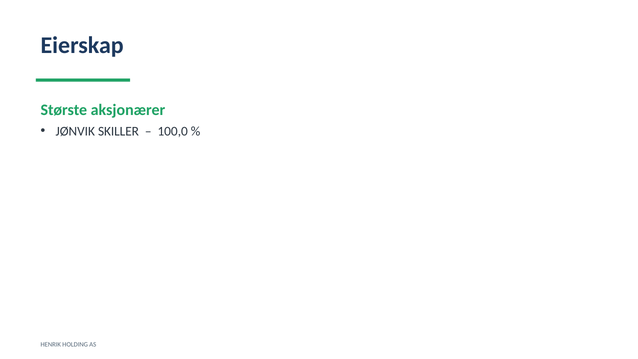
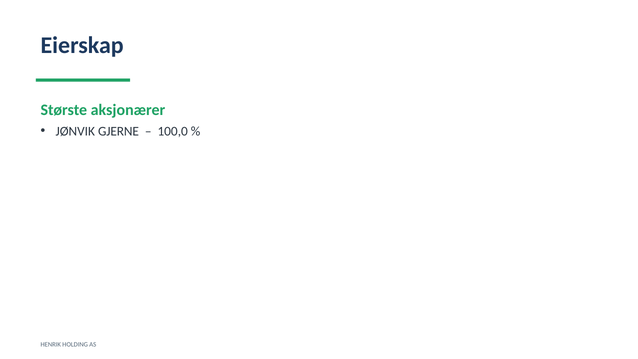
SKILLER: SKILLER -> GJERNE (118, 131)
